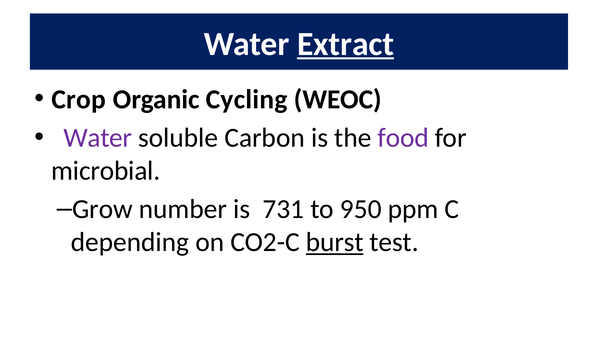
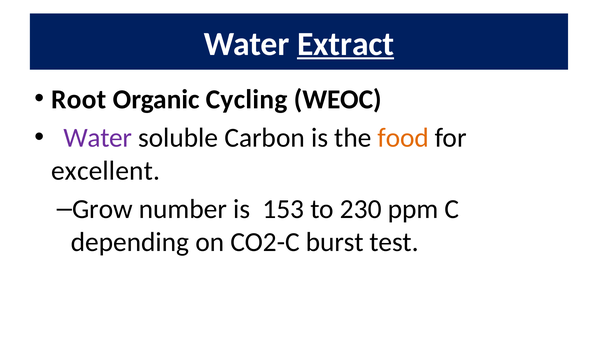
Crop: Crop -> Root (79, 99)
food colour: purple -> orange (403, 138)
microbial: microbial -> excellent (106, 170)
731: 731 -> 153 (283, 209)
950: 950 -> 230 (361, 209)
burst underline: present -> none (335, 242)
